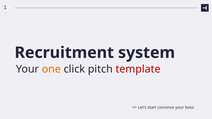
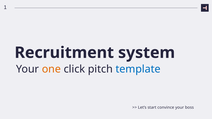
template colour: red -> blue (138, 69)
